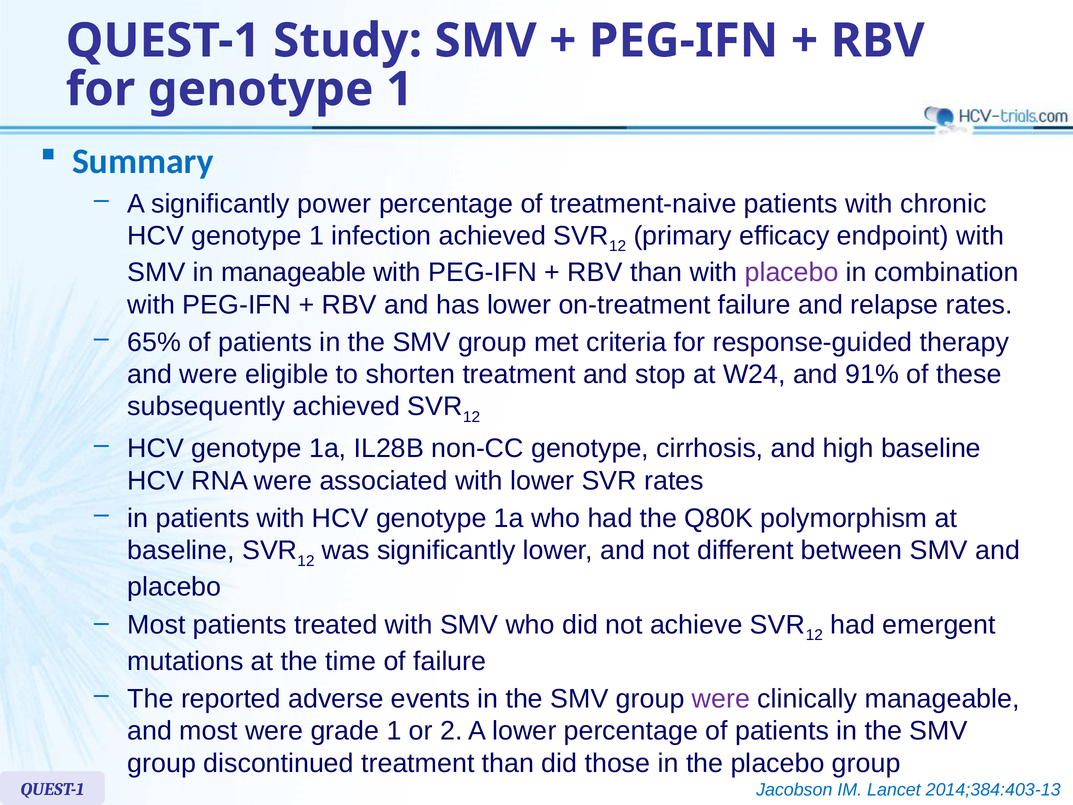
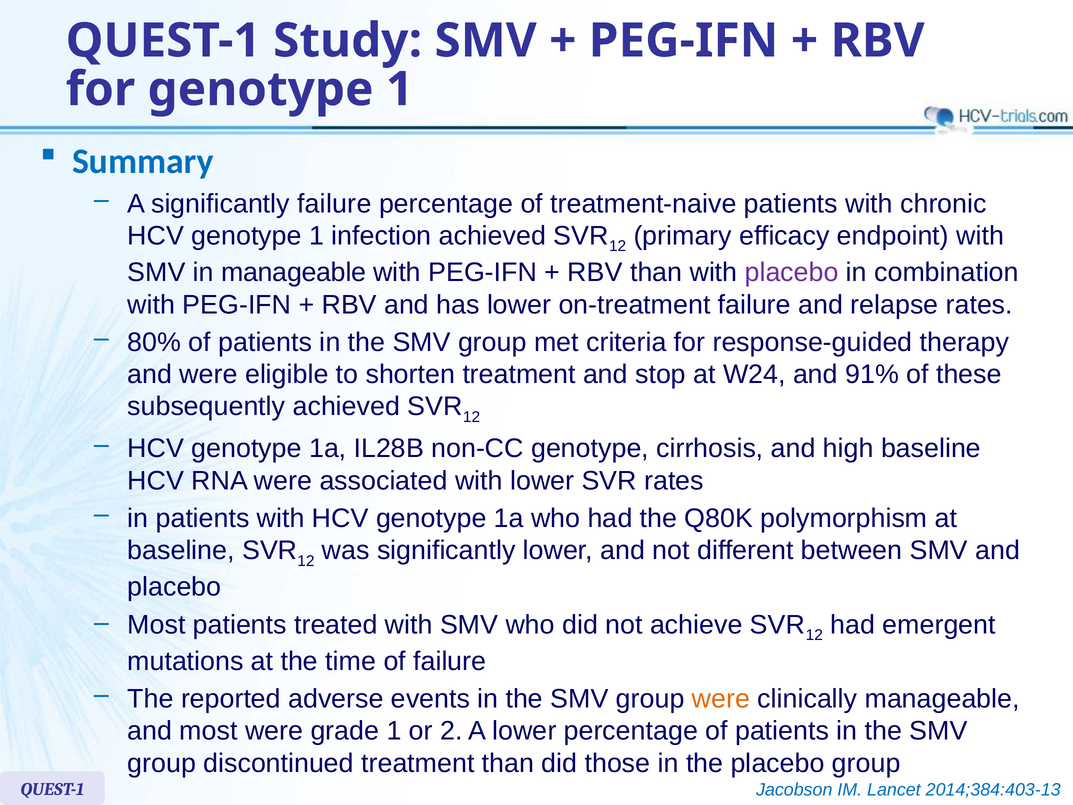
significantly power: power -> failure (334, 204)
65%: 65% -> 80% (154, 342)
were colour: purple -> orange (721, 699)
